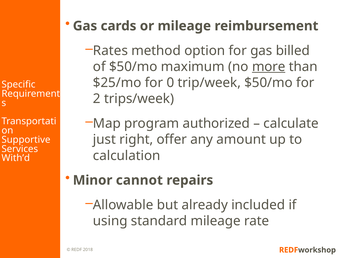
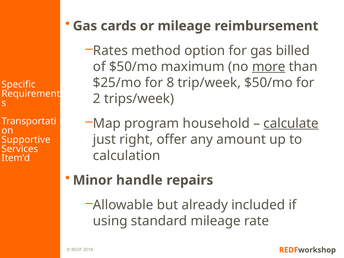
0: 0 -> 8 (170, 83)
authorized: authorized -> household (216, 123)
calculate underline: none -> present (291, 123)
With’d: With’d -> Item’d (16, 158)
cannot: cannot -> handle (139, 180)
